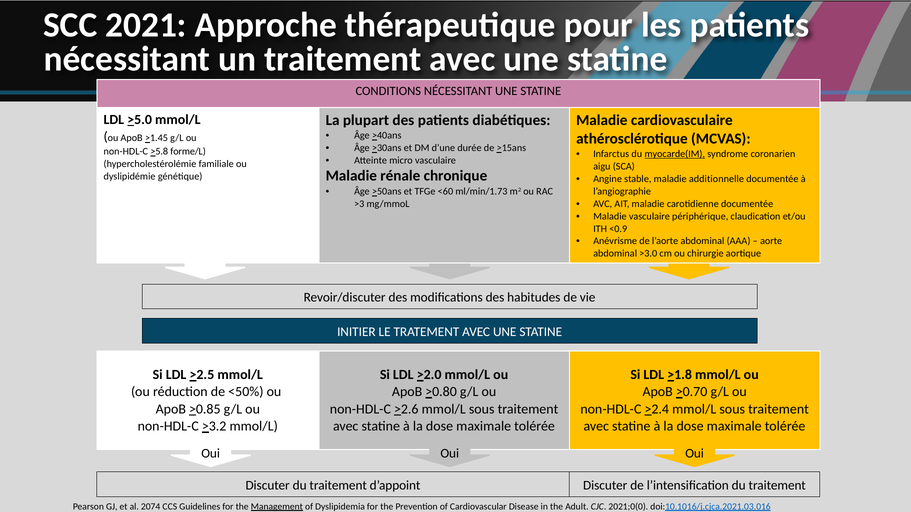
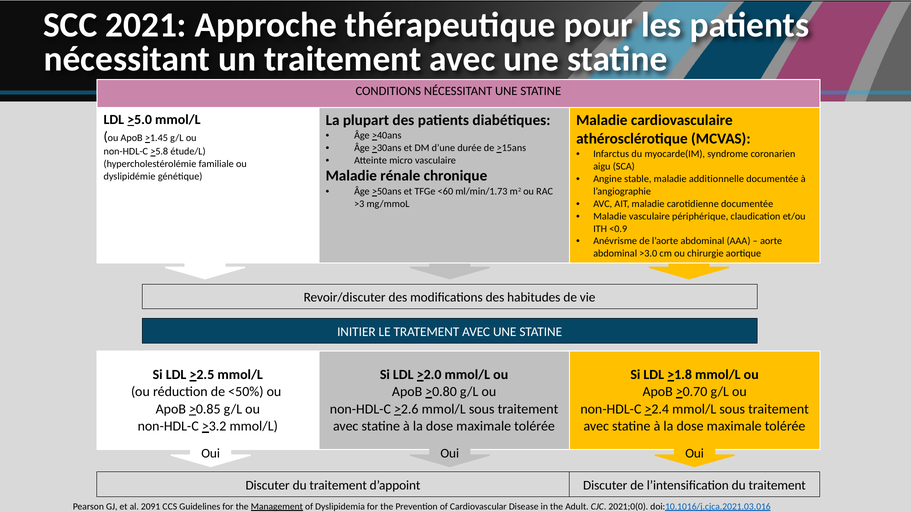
forme/L: forme/L -> étude/L (188, 152)
myocarde(IM underline: present -> none (675, 154)
2074: 2074 -> 2091 (151, 507)
